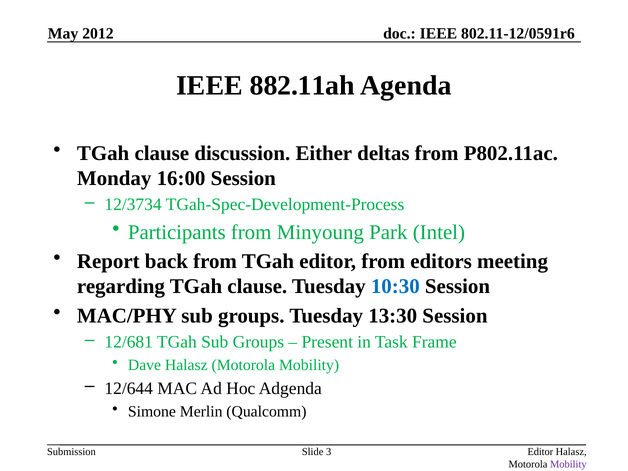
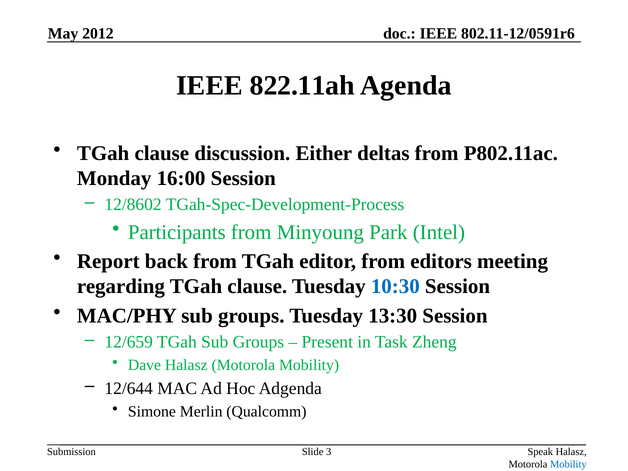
882.11ah: 882.11ah -> 822.11ah (302, 86)
12/3734: 12/3734 -> 12/8602 (133, 205)
12/681: 12/681 -> 12/659 (129, 342)
Frame: Frame -> Zheng (434, 342)
Editor: Editor -> Speak (540, 452)
Mobility colour: purple -> blue (568, 464)
